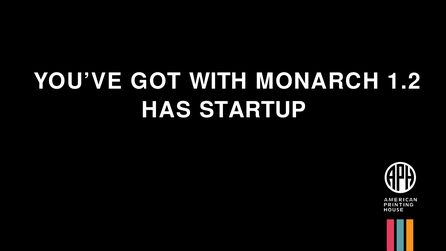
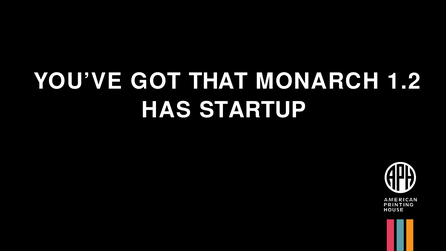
WITH: WITH -> THAT (218, 81)
